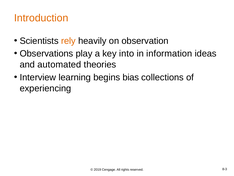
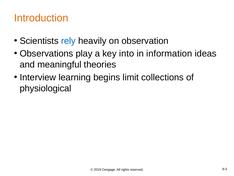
rely colour: orange -> blue (68, 41)
automated: automated -> meaningful (59, 64)
bias: bias -> limit (131, 77)
experiencing: experiencing -> physiological (45, 88)
